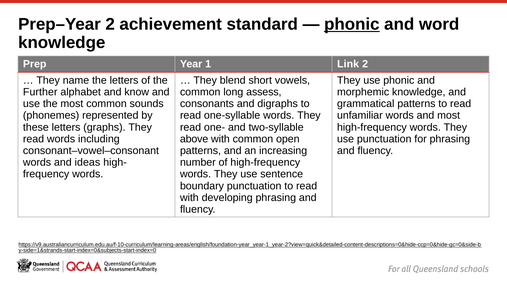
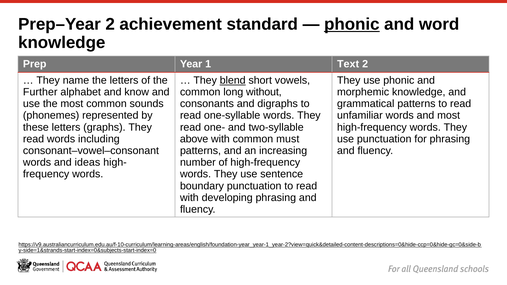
Link: Link -> Text (348, 64)
blend underline: none -> present (233, 80)
assess: assess -> without (264, 92)
open: open -> must (288, 139)
